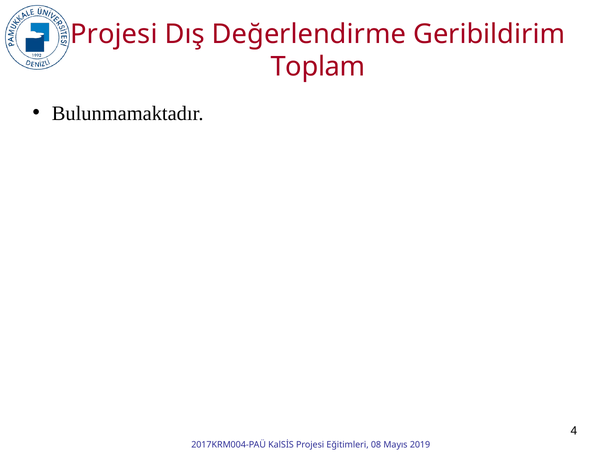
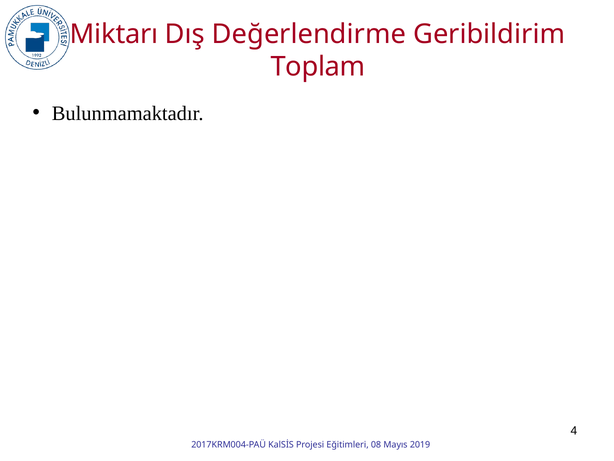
Projesi: Projesi -> Miktarı (114, 34)
